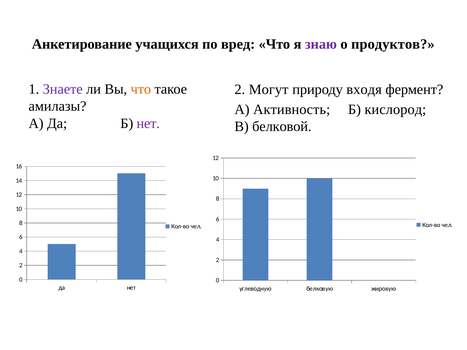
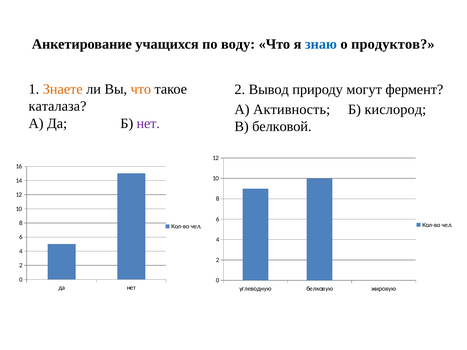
вред: вред -> воду (238, 44)
знаю colour: purple -> blue (321, 44)
Знаете colour: purple -> orange (63, 89)
Могут: Могут -> Вывод (269, 89)
входя: входя -> могут (364, 89)
амилазы: амилазы -> каталаза (57, 106)
